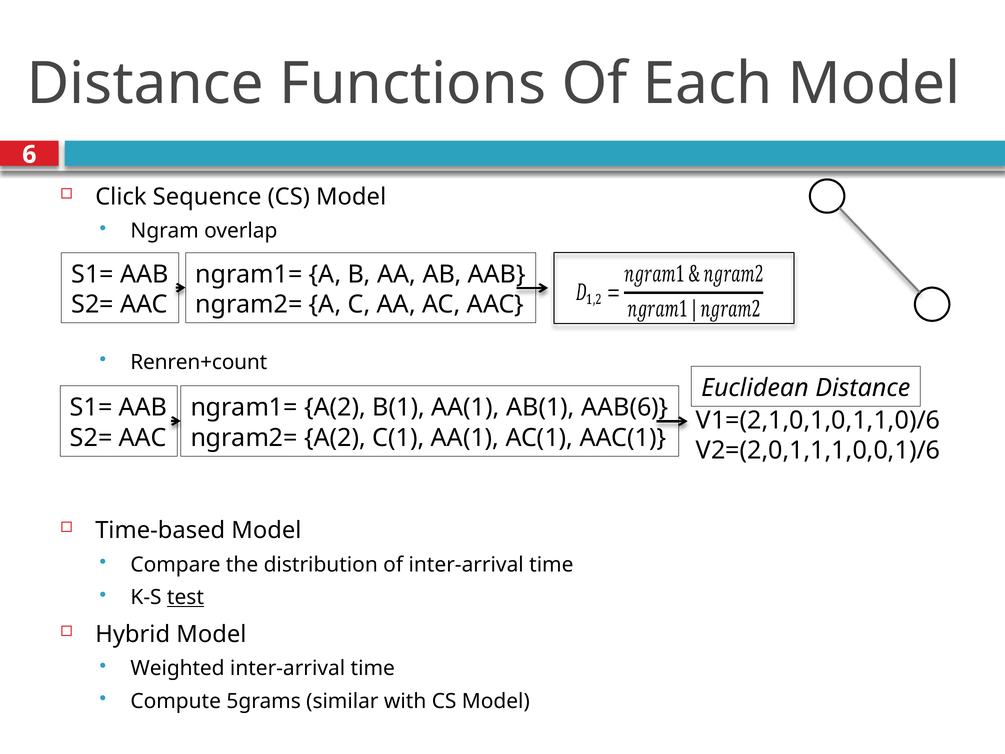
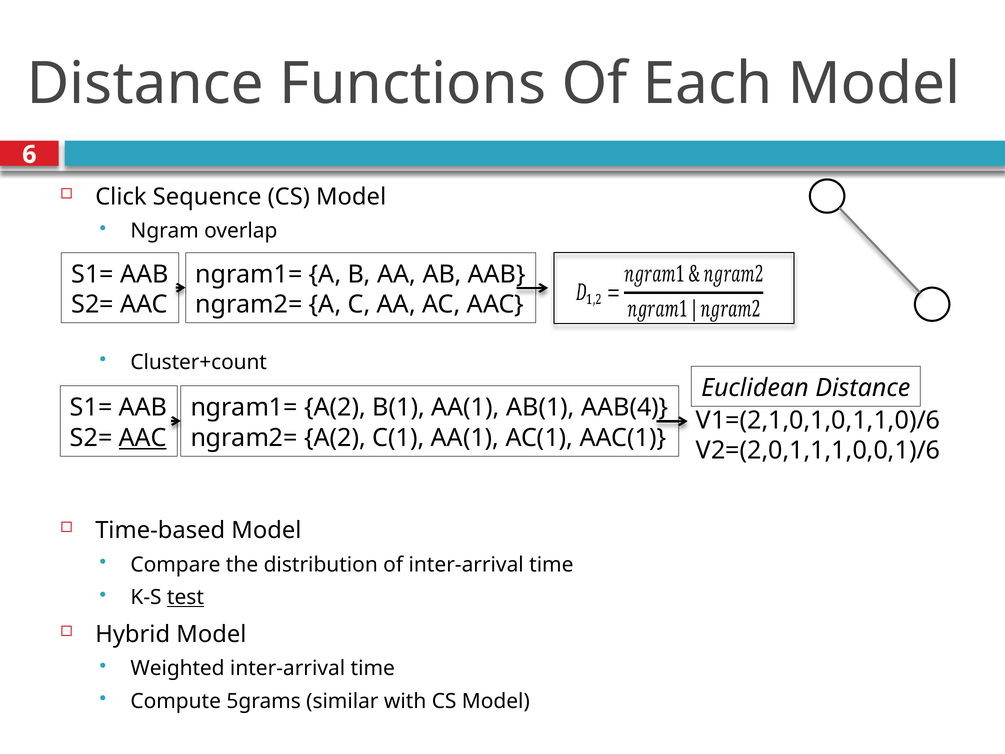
Renren+count: Renren+count -> Cluster+count (199, 362)
AAB(6: AAB(6 -> AAB(4 (625, 407)
AAC underline: none -> present (143, 438)
